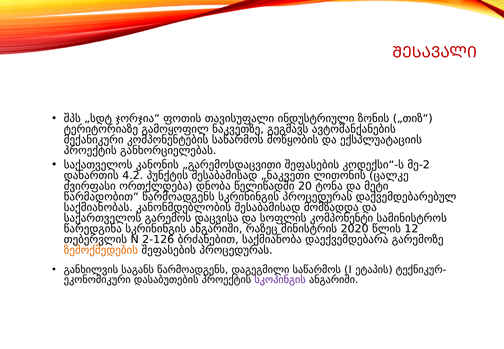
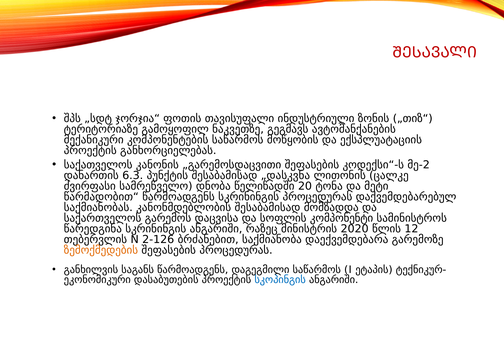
4.2: 4.2 -> 6.3 (133, 175)
„ნაკვეთი: „ნაკვეთი -> „დასკვნა (285, 175)
ორთქლდება: ორთქლდება -> სამრეწველო (156, 186)
სკოპინგის colour: purple -> blue (280, 280)
